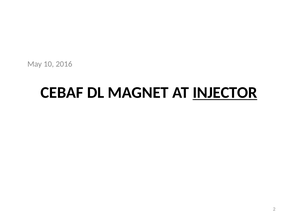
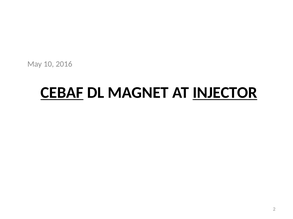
CEBAF underline: none -> present (62, 93)
